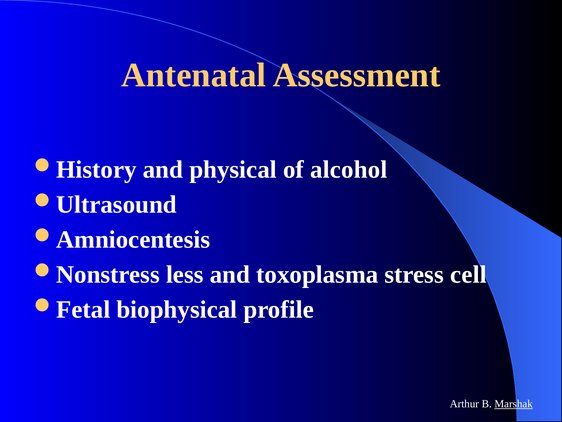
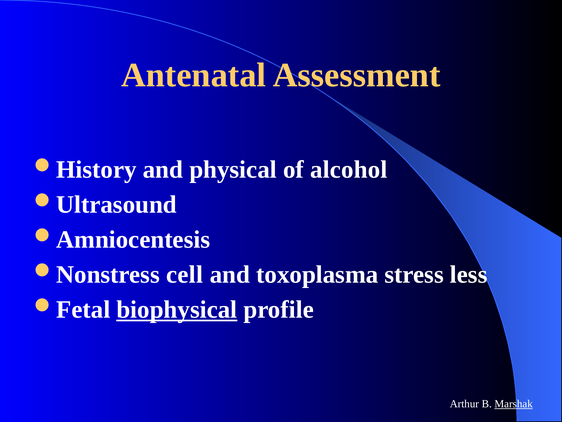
less: less -> cell (185, 274)
cell: cell -> less (469, 274)
biophysical underline: none -> present (177, 309)
